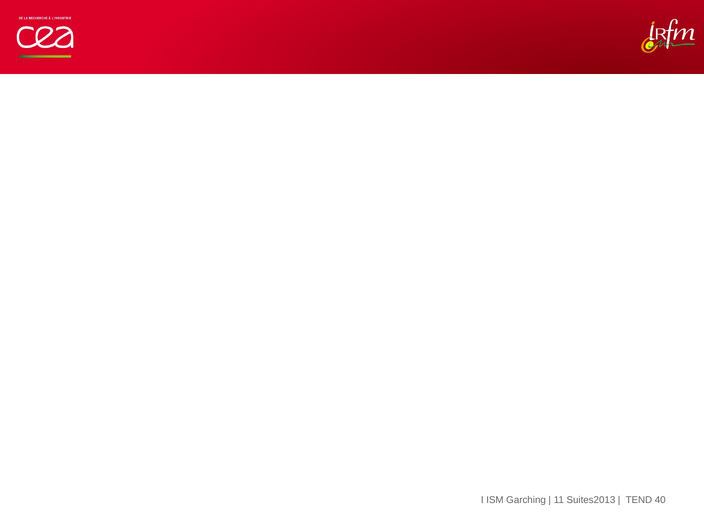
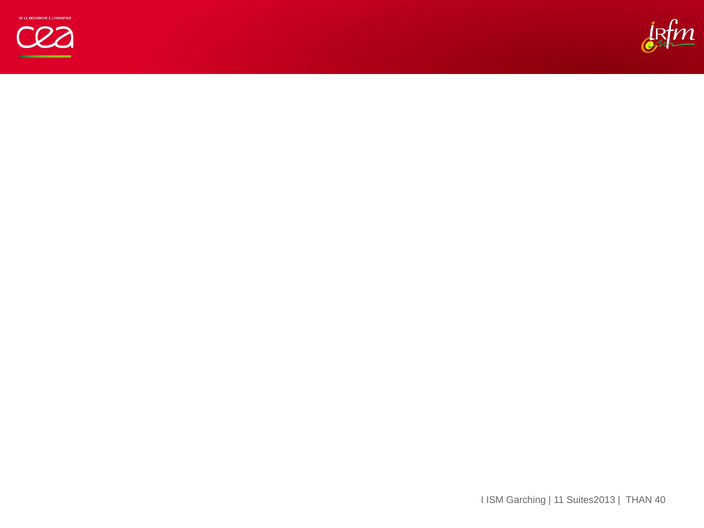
TEND: TEND -> THAN (639, 500)
